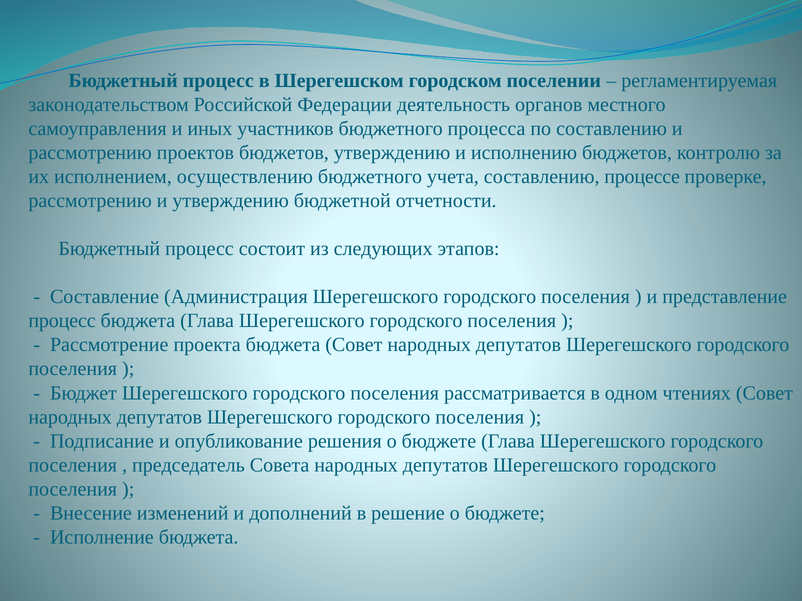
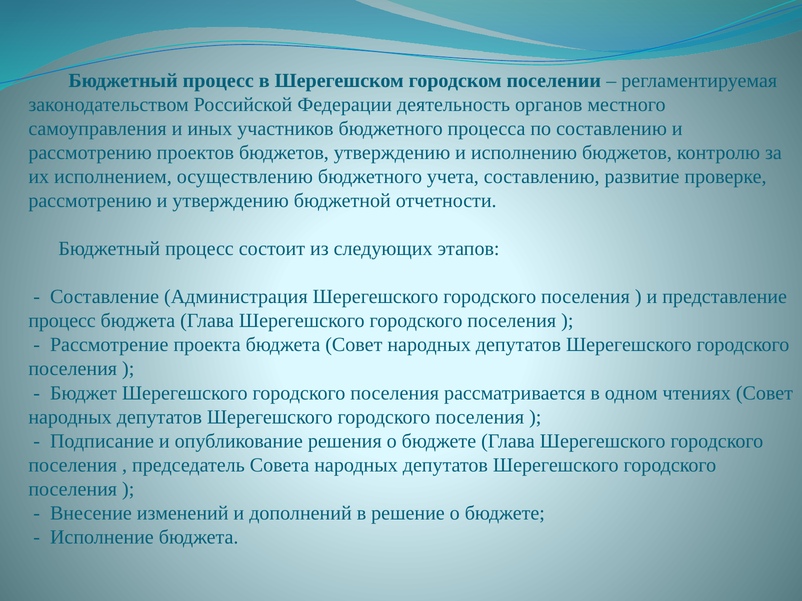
процессе: процессе -> развитие (642, 177)
